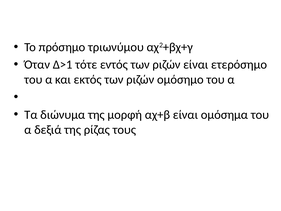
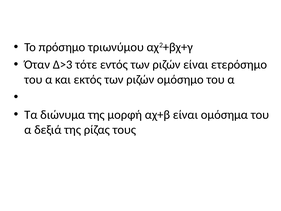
Δ>1: Δ>1 -> Δ>3 (63, 65)
